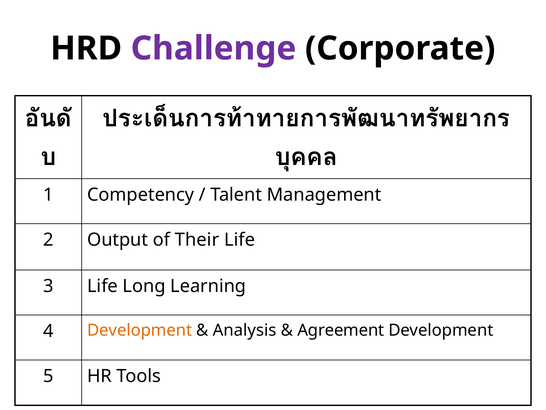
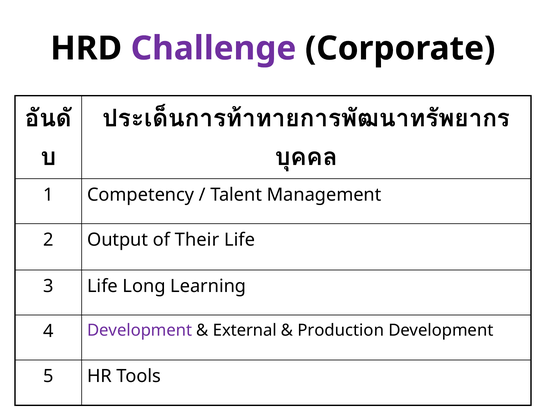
Development colour: orange -> purple (140, 330)
Analysis: Analysis -> External (245, 330)
Agreement: Agreement -> Production (341, 330)
